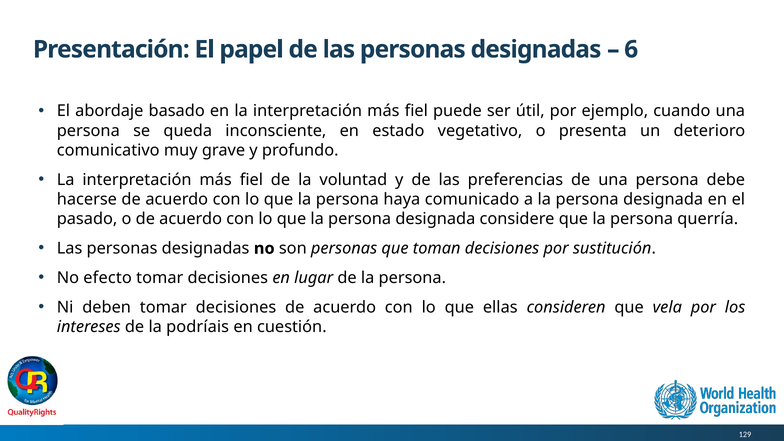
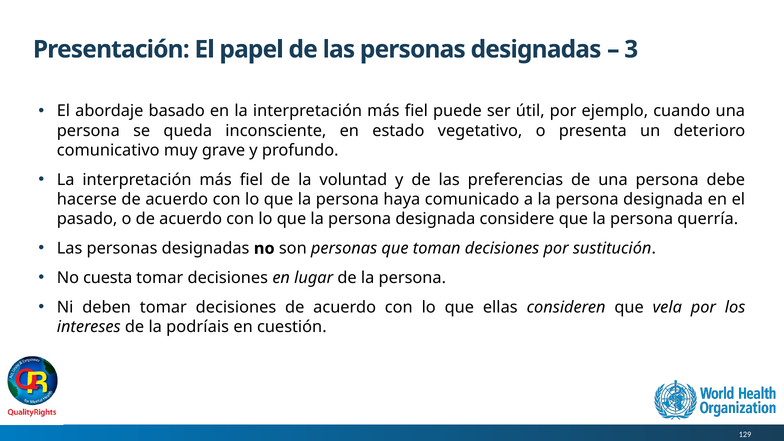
6: 6 -> 3 (631, 49)
efecto: efecto -> cuesta (108, 278)
